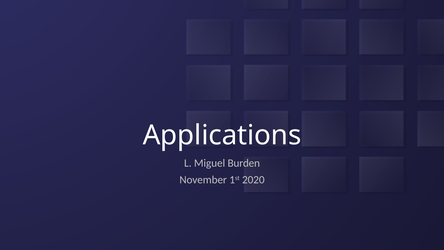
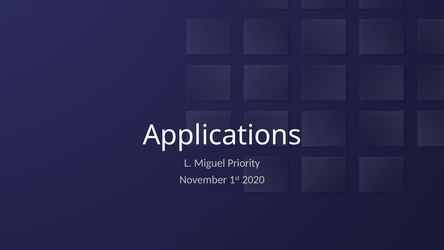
Burden: Burden -> Priority (244, 163)
